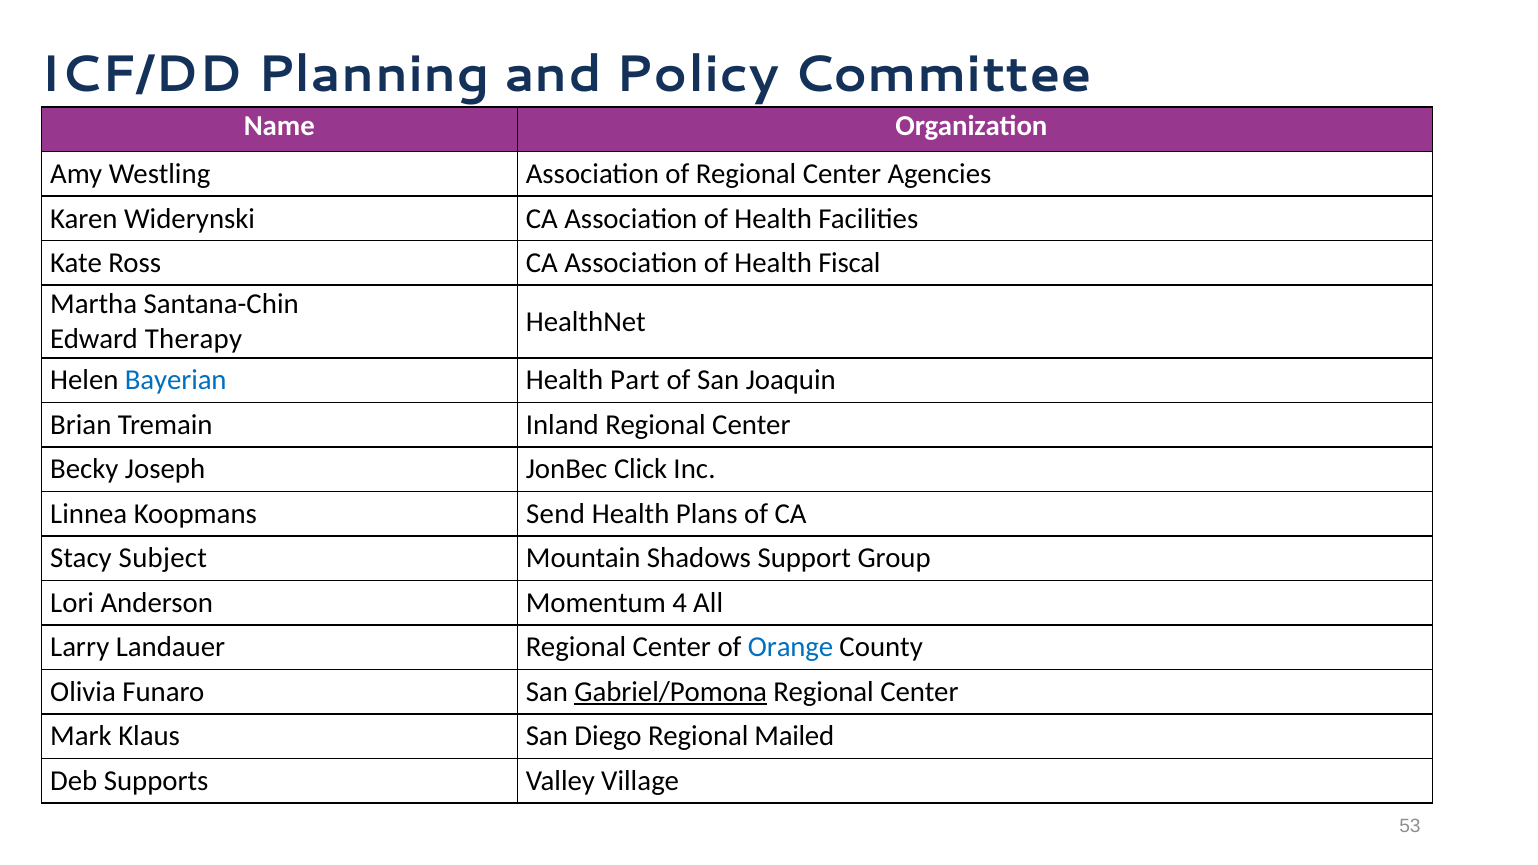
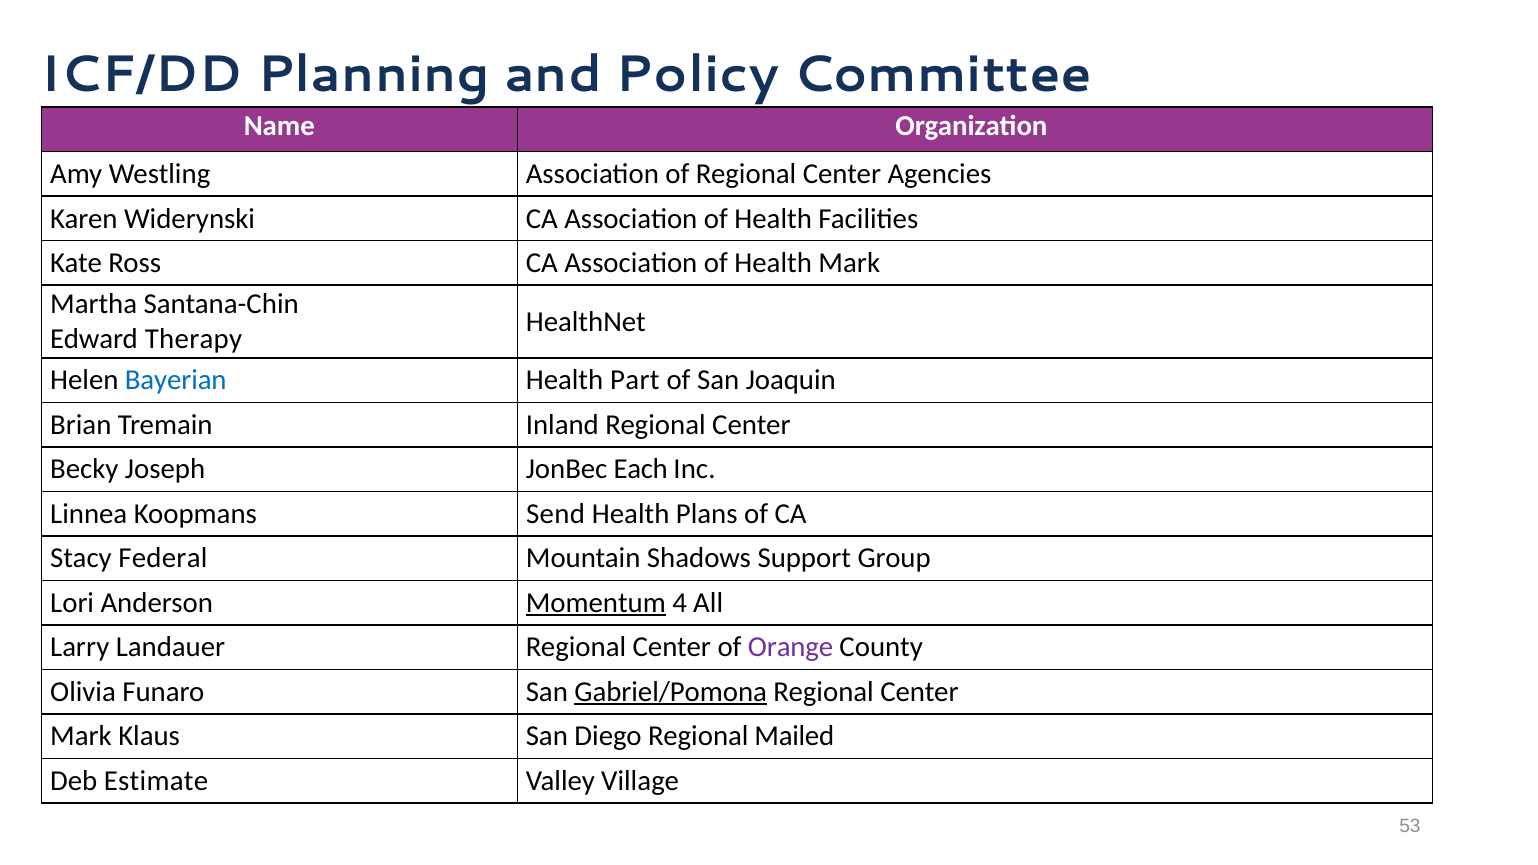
Health Fiscal: Fiscal -> Mark (849, 263)
Click: Click -> Each (641, 469)
Subject: Subject -> Federal (163, 559)
Momentum underline: none -> present (596, 603)
Orange colour: blue -> purple (791, 648)
Supports: Supports -> Estimate (156, 781)
